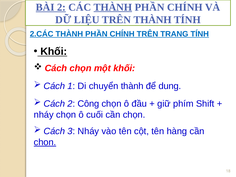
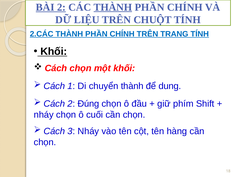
TRÊN THÀNH: THÀNH -> CHUỘT (153, 20)
Công: Công -> Đúng (88, 104)
chọn underline: present -> none (45, 142)
